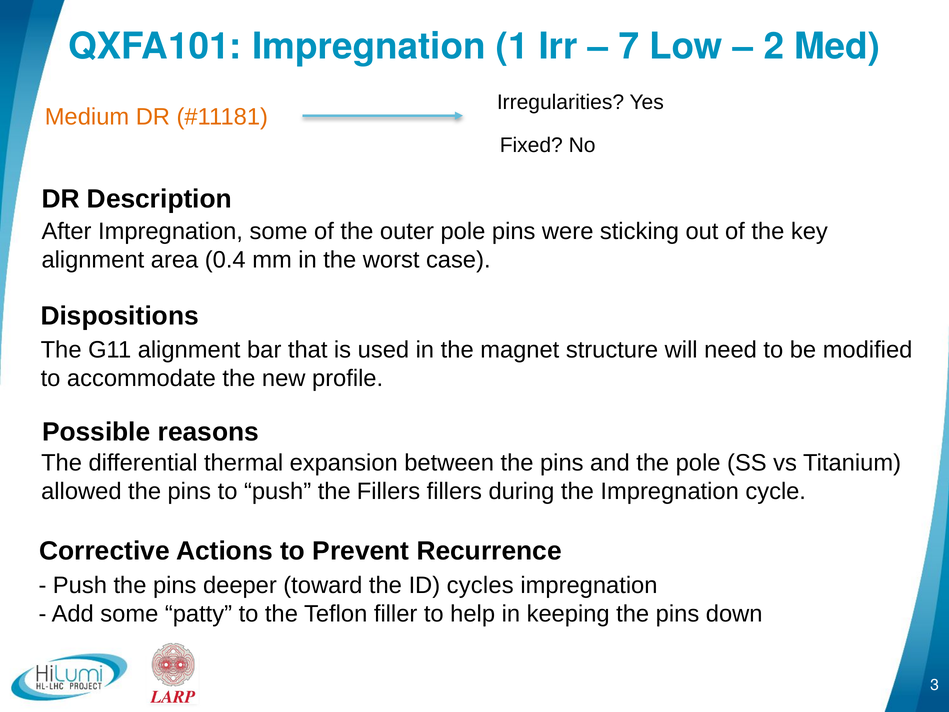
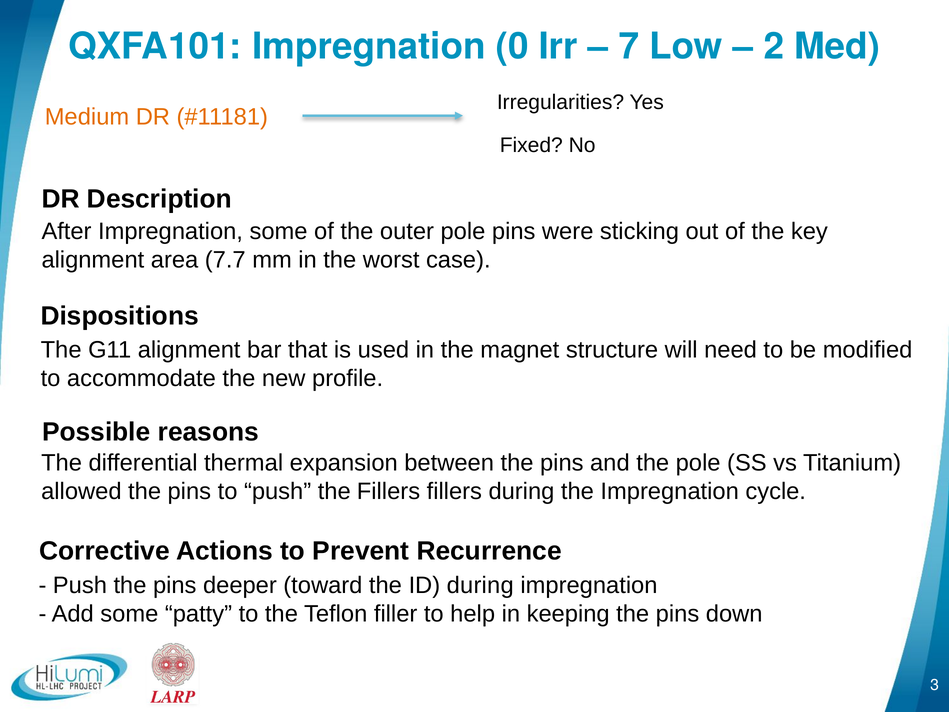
1: 1 -> 0 (512, 47)
0.4: 0.4 -> 7.7 (225, 260)
ID cycles: cycles -> during (480, 585)
